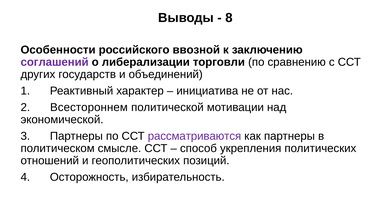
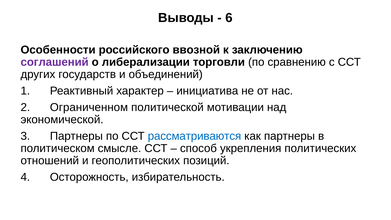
8: 8 -> 6 (229, 18)
Всестороннем: Всестороннем -> Ограниченном (89, 107)
рассматриваются colour: purple -> blue (194, 136)
